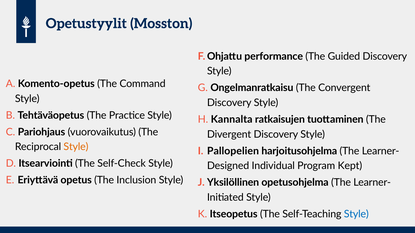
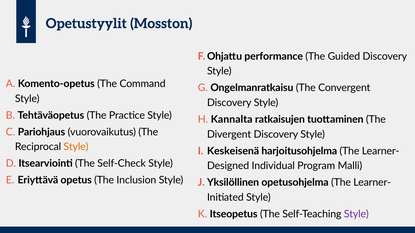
Pallopelien: Pallopelien -> Keskeisenä (233, 151)
Kept: Kept -> Malli (350, 166)
Style colour: blue -> purple (356, 214)
